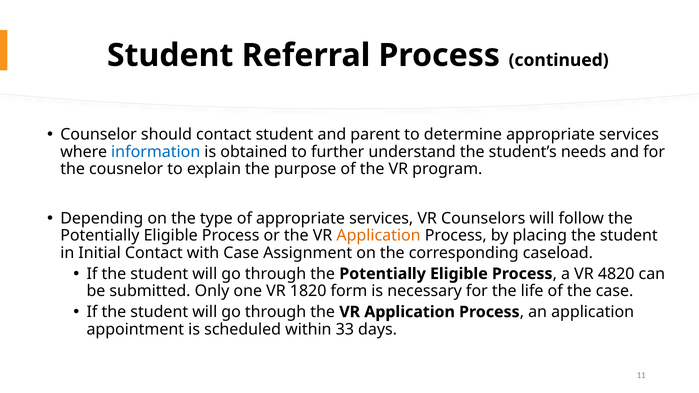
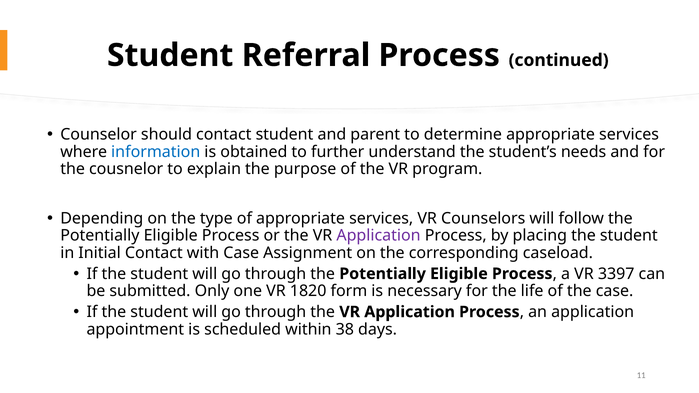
Application colour: orange -> purple (379, 236)
4820: 4820 -> 3397 (616, 274)
33: 33 -> 38 (345, 329)
